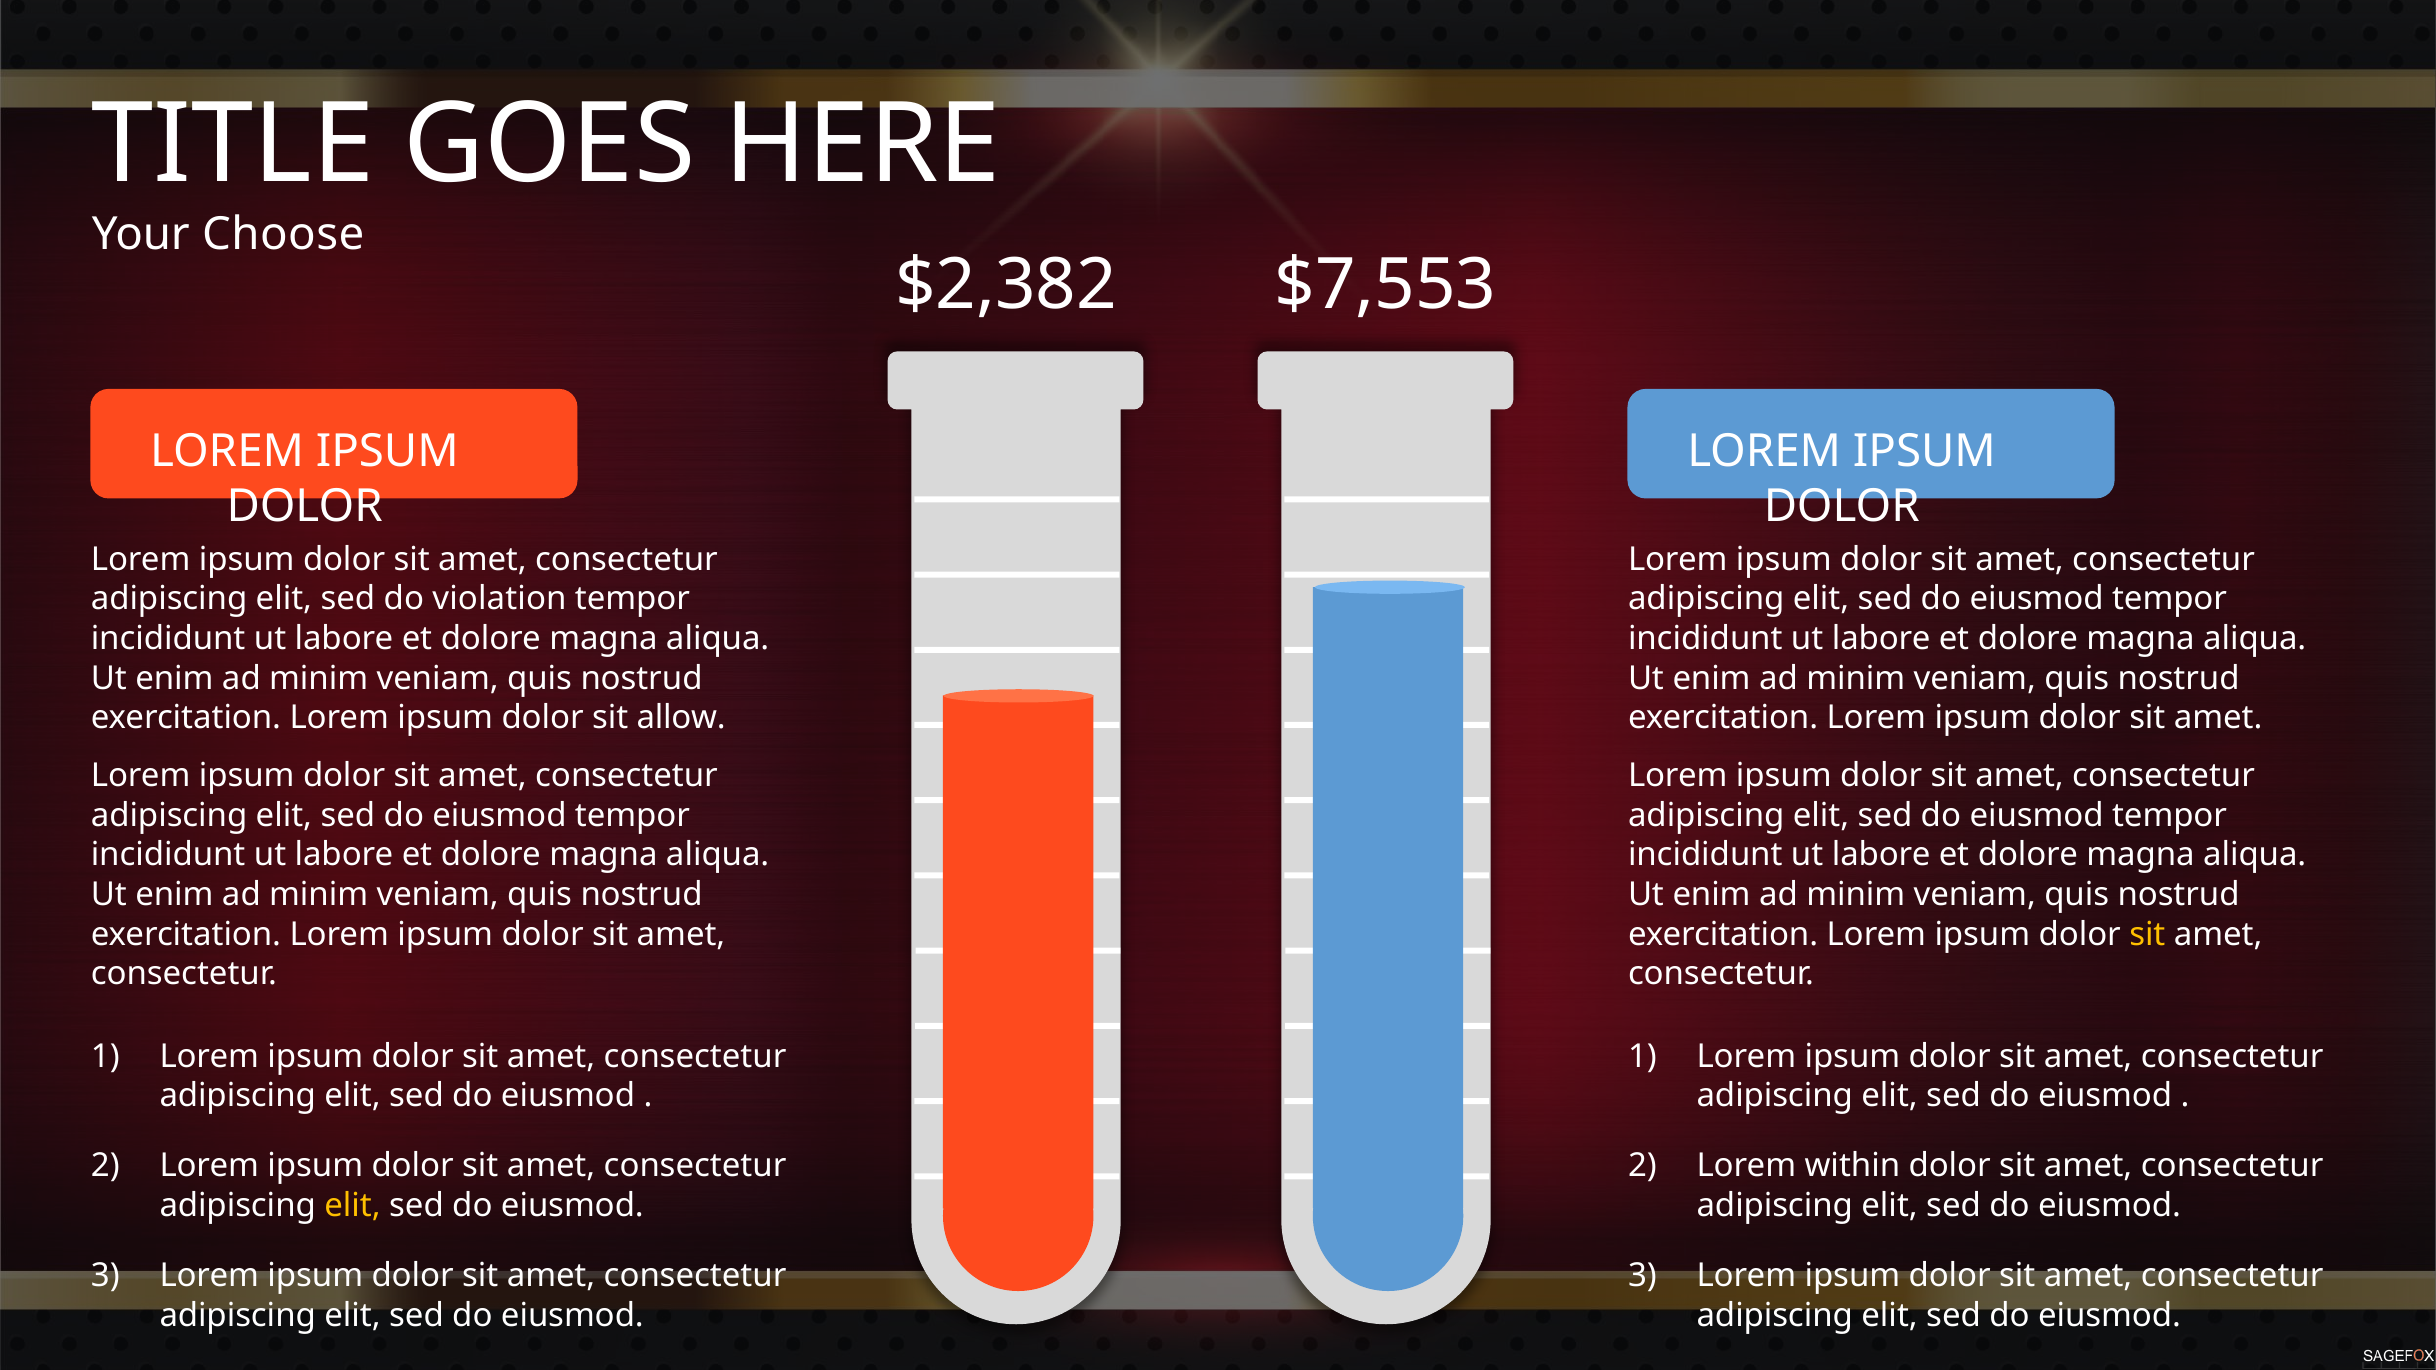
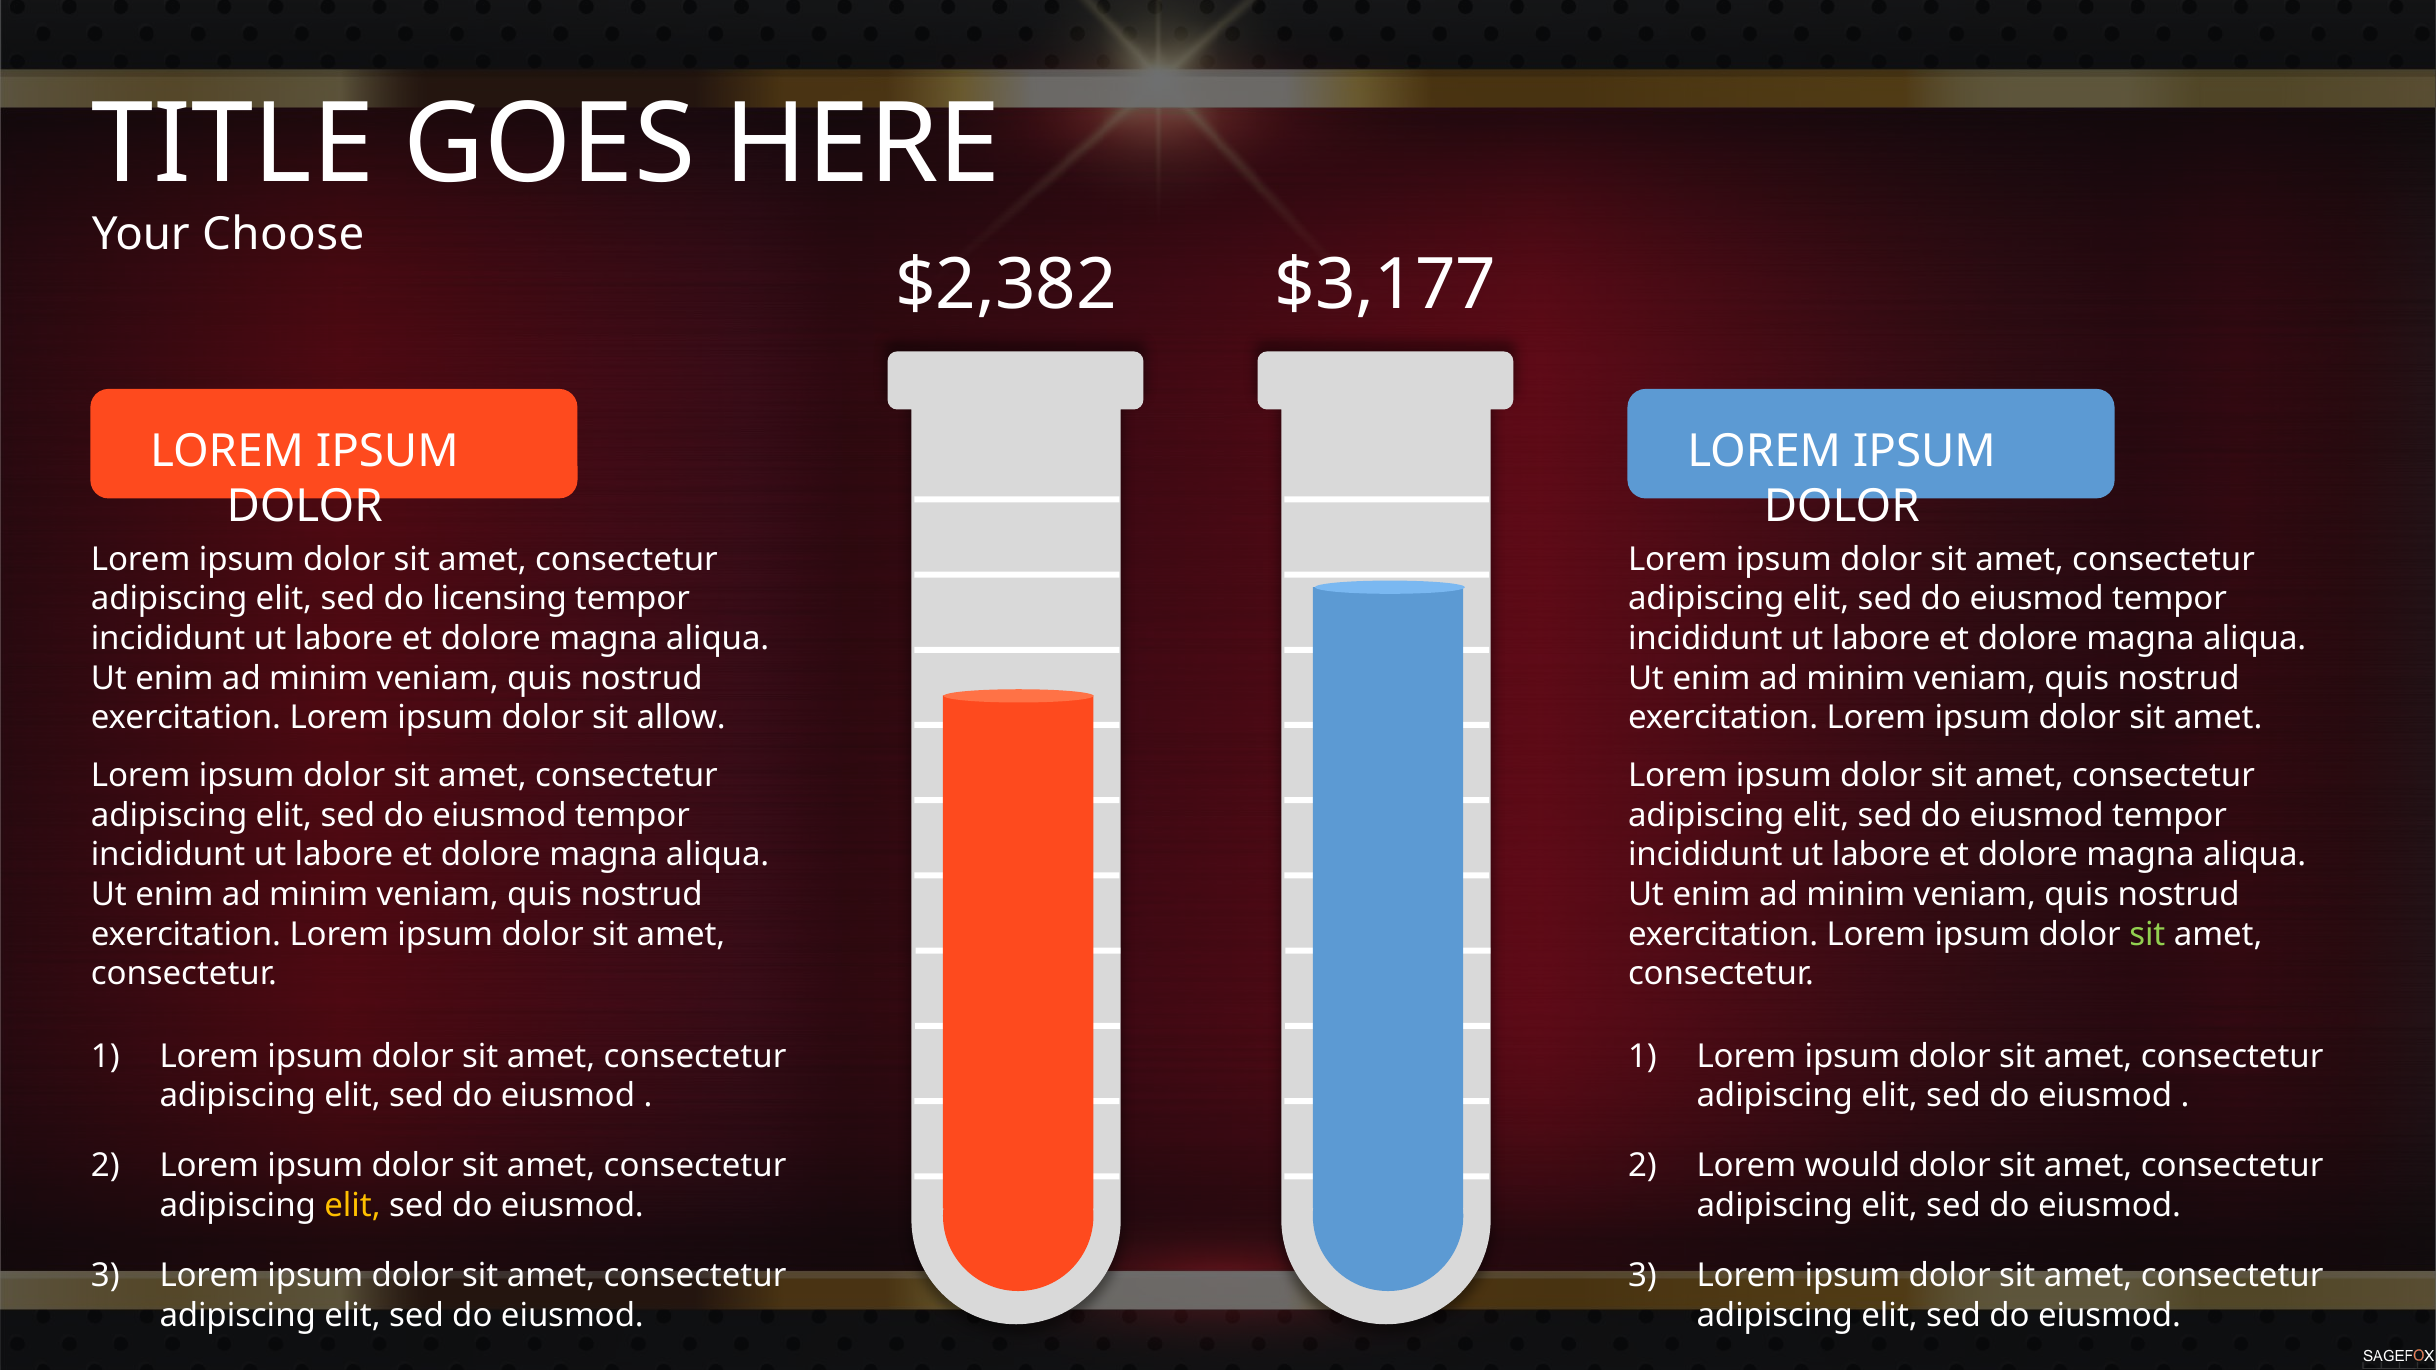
$7,553: $7,553 -> $3,177 (1386, 285)
violation: violation -> licensing (500, 599)
sit colour: yellow -> light green (2147, 934)
within: within -> would (1852, 1166)
